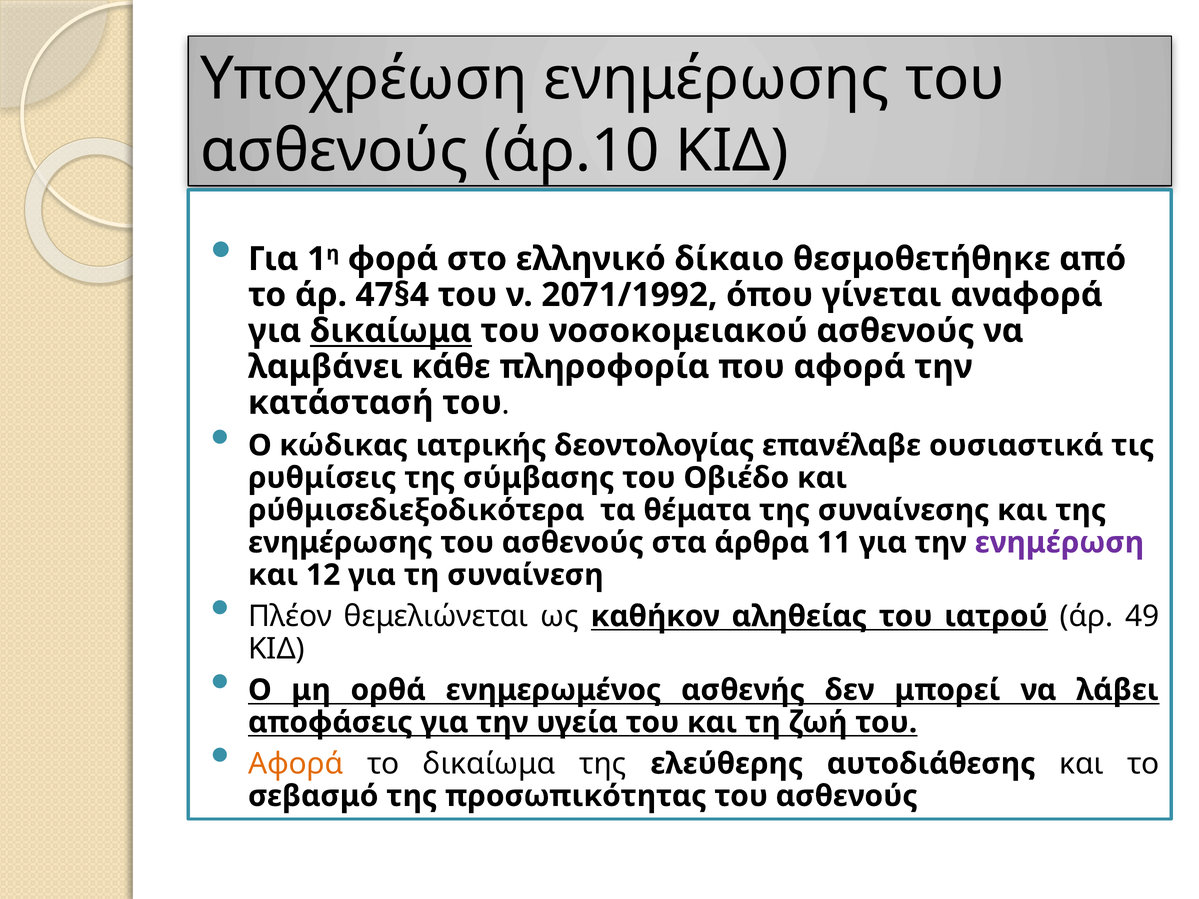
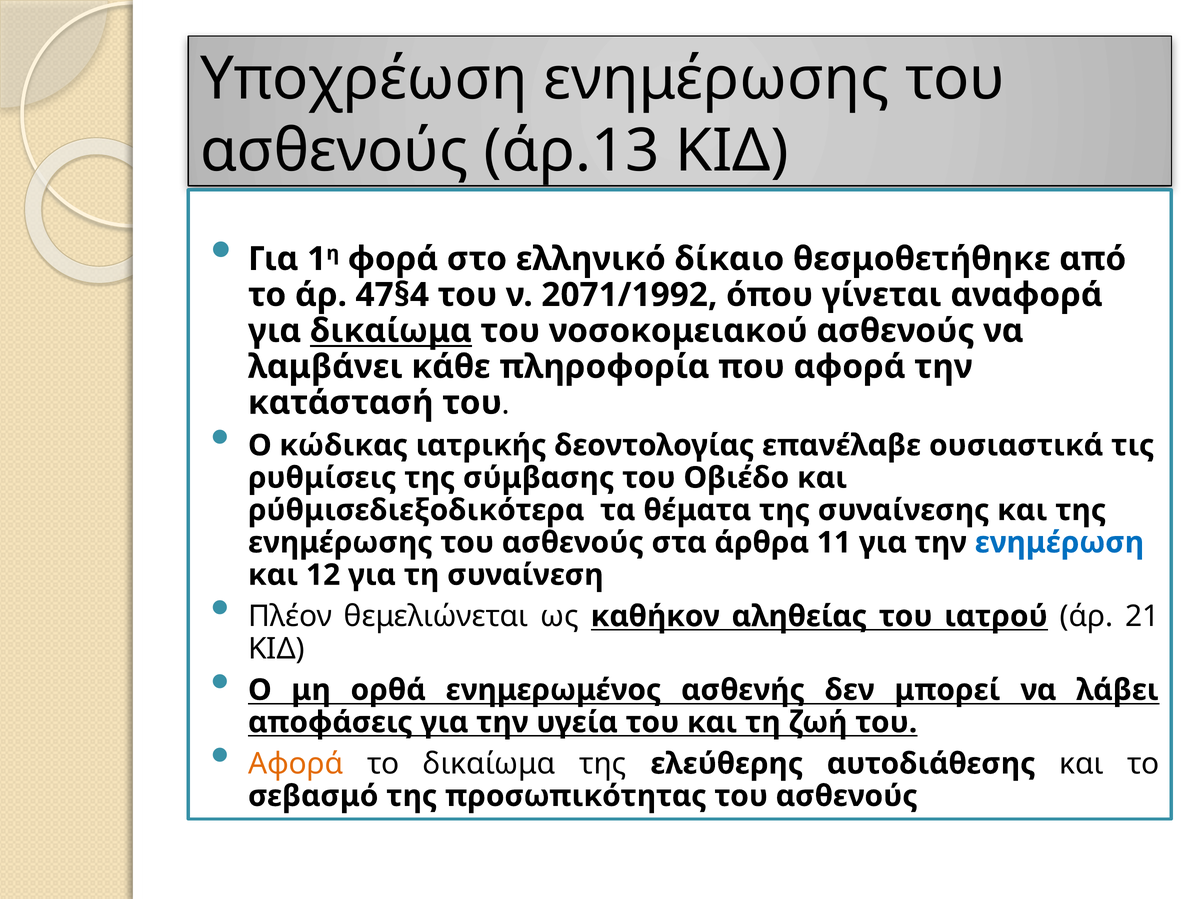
άρ.10: άρ.10 -> άρ.13 (572, 151)
ενημέρωση colour: purple -> blue (1059, 543)
49: 49 -> 21 (1142, 616)
